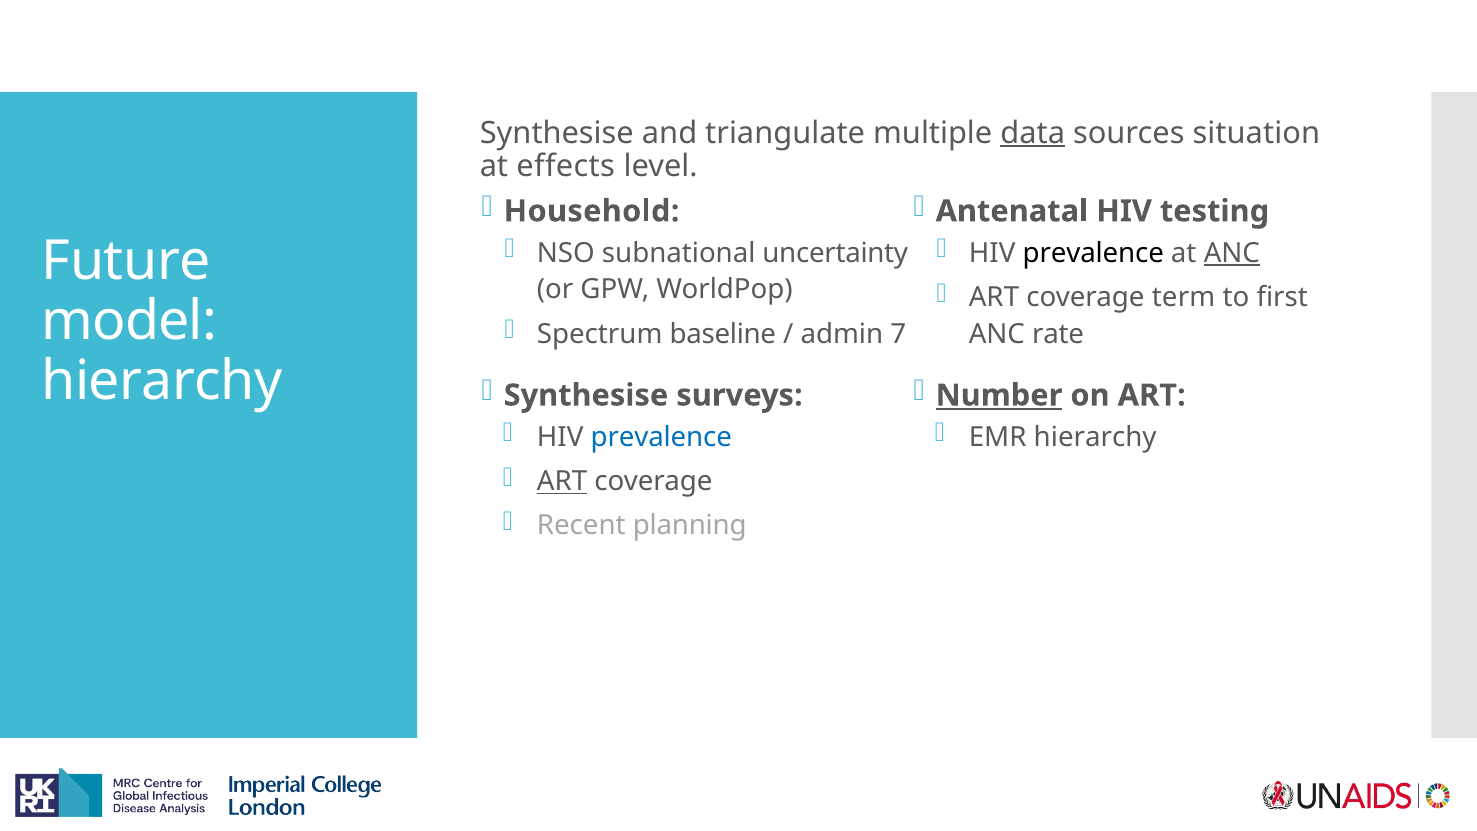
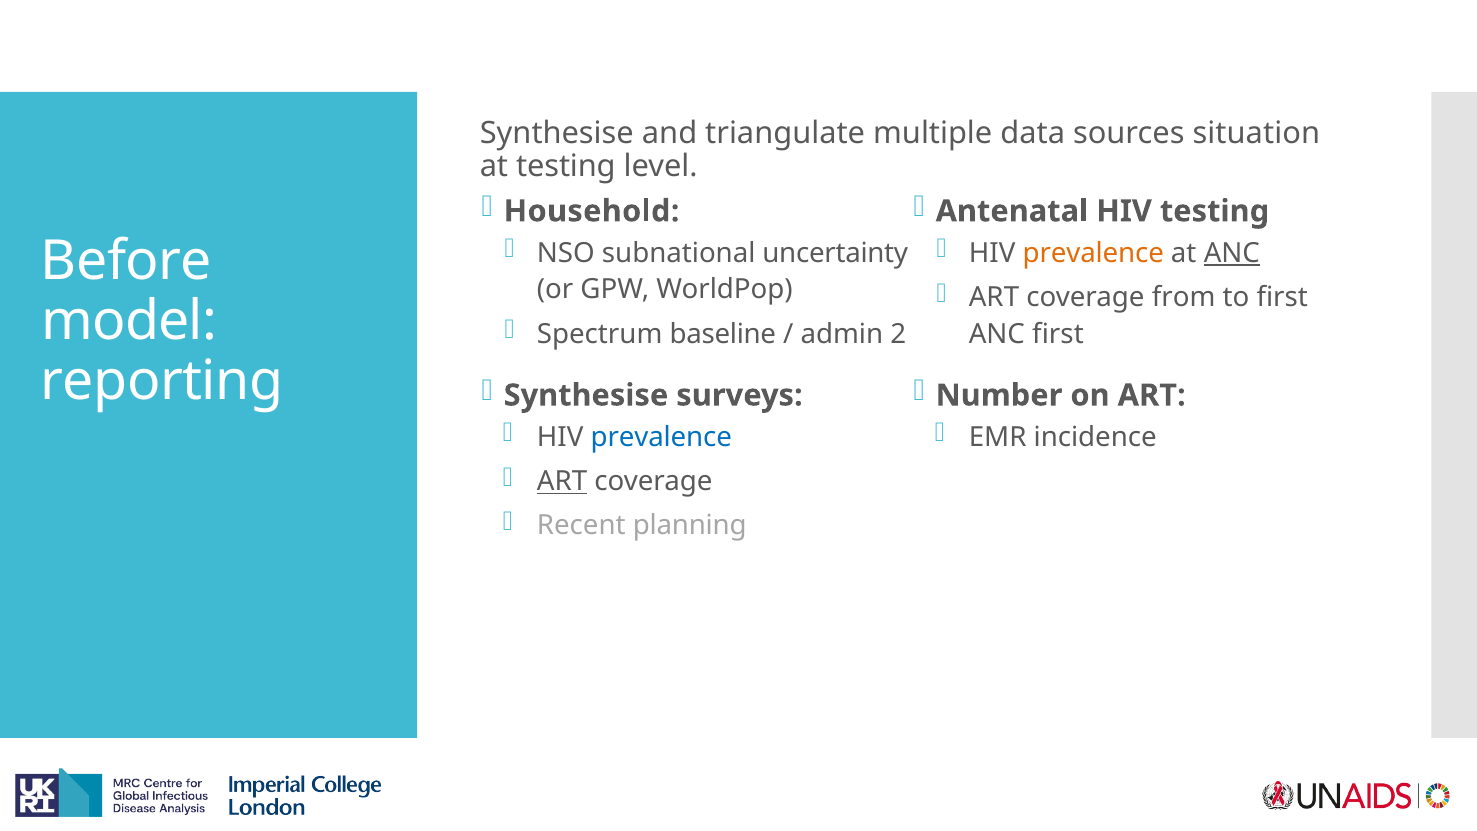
data underline: present -> none (1033, 133)
at effects: effects -> testing (566, 166)
prevalence colour: black -> orange (1093, 253)
Future: Future -> Before (127, 262)
term: term -> from (1184, 297)
7: 7 -> 2 (898, 334)
ANC rate: rate -> first (1058, 334)
hierarchy: hierarchy -> reporting (162, 381)
Number underline: present -> none (999, 395)
EMR hierarchy: hierarchy -> incidence (1095, 437)
